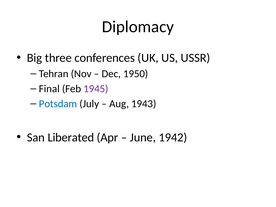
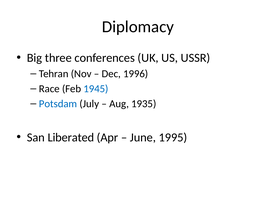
1950: 1950 -> 1996 (136, 74)
Final: Final -> Race (49, 89)
1945 colour: purple -> blue (96, 89)
1943: 1943 -> 1935 (144, 104)
1942: 1942 -> 1995 (173, 137)
